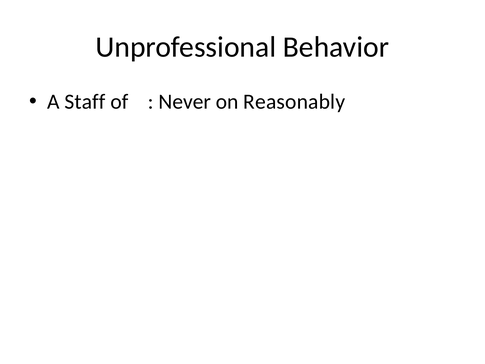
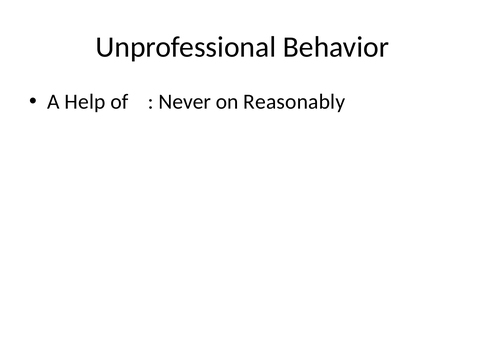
Staff: Staff -> Help (85, 102)
